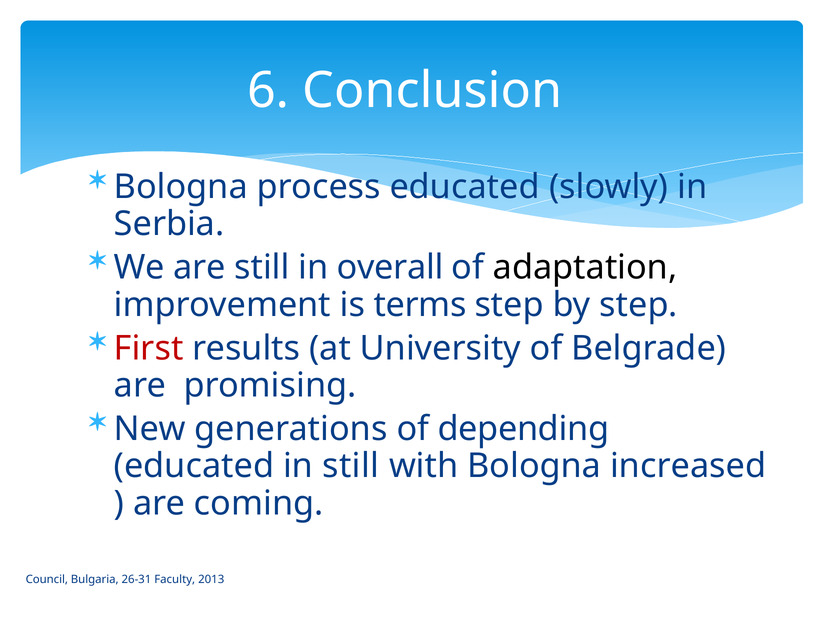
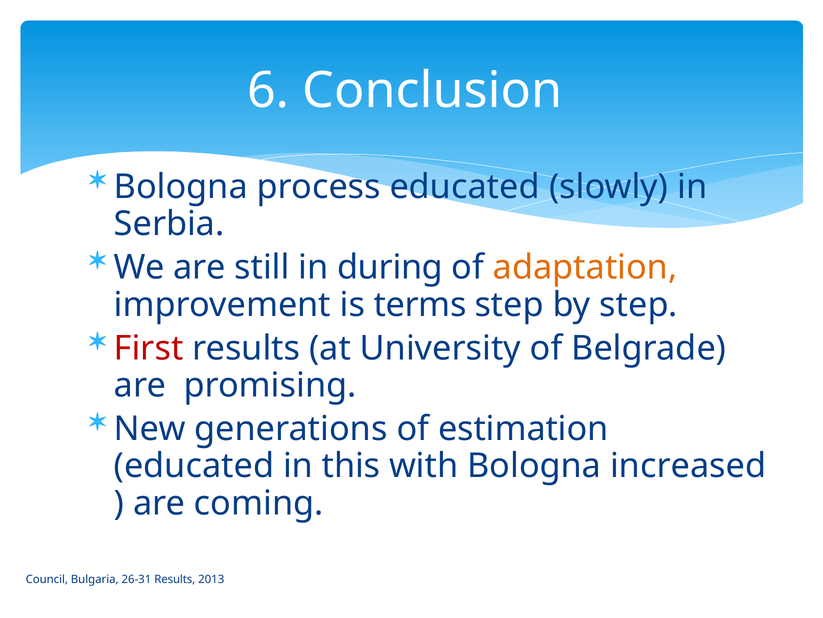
overall: overall -> during (390, 267)
adaptation colour: black -> orange (585, 267)
depending: depending -> estimation (523, 429)
in still: still -> this (351, 466)
26-31 Faculty: Faculty -> Results (175, 579)
